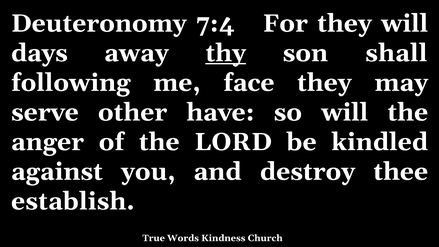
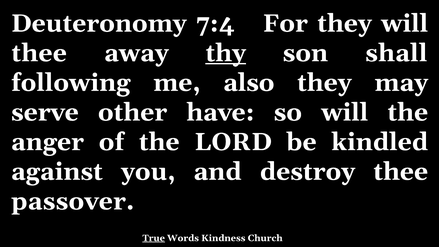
days: days -> thee (39, 53)
face: face -> also (249, 83)
establish: establish -> passover (73, 201)
True underline: none -> present (154, 238)
